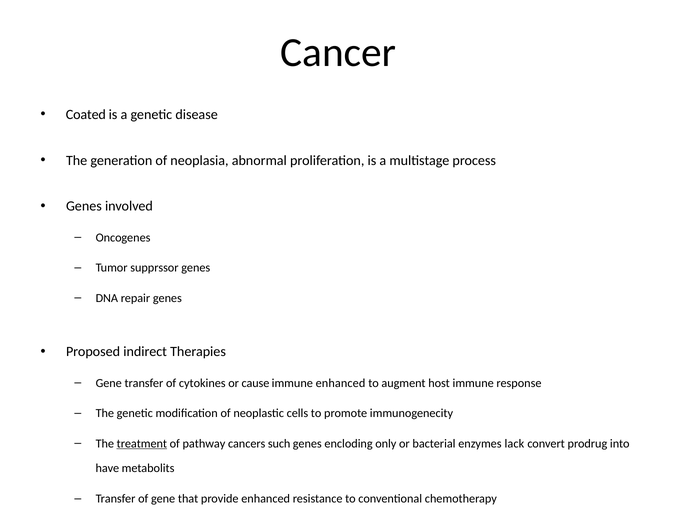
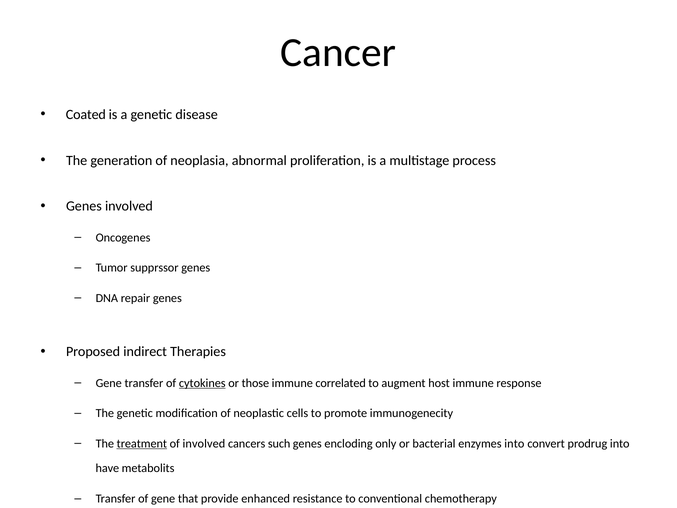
cytokines underline: none -> present (202, 383)
cause: cause -> those (255, 383)
immune enhanced: enhanced -> correlated (341, 383)
of pathway: pathway -> involved (204, 443)
enzymes lack: lack -> into (514, 443)
